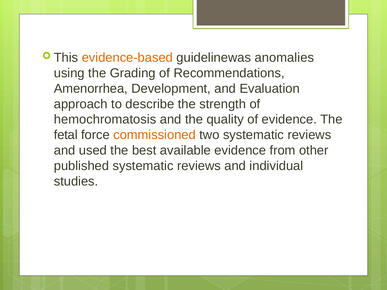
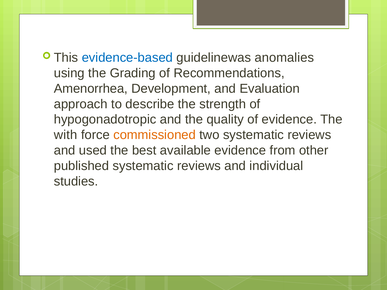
evidence-based colour: orange -> blue (127, 58)
hemochromatosis: hemochromatosis -> hypogonadotropic (105, 120)
fetal: fetal -> with (66, 135)
